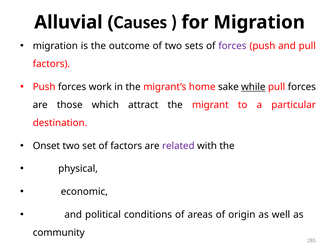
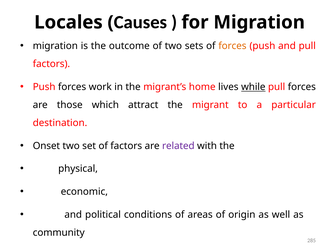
Alluvial: Alluvial -> Locales (68, 22)
forces colour: purple -> orange (232, 46)
sake: sake -> lives (228, 87)
